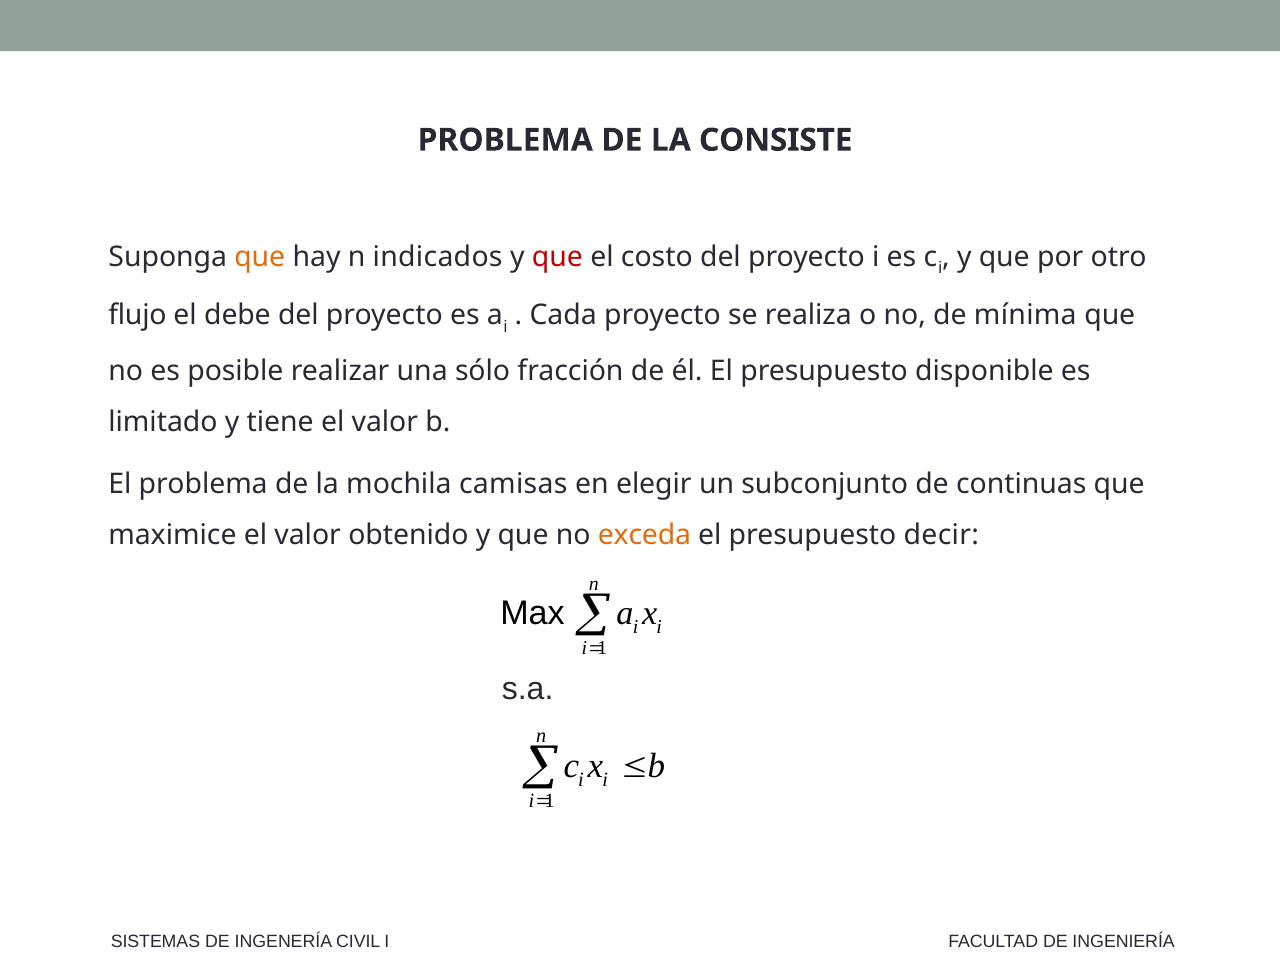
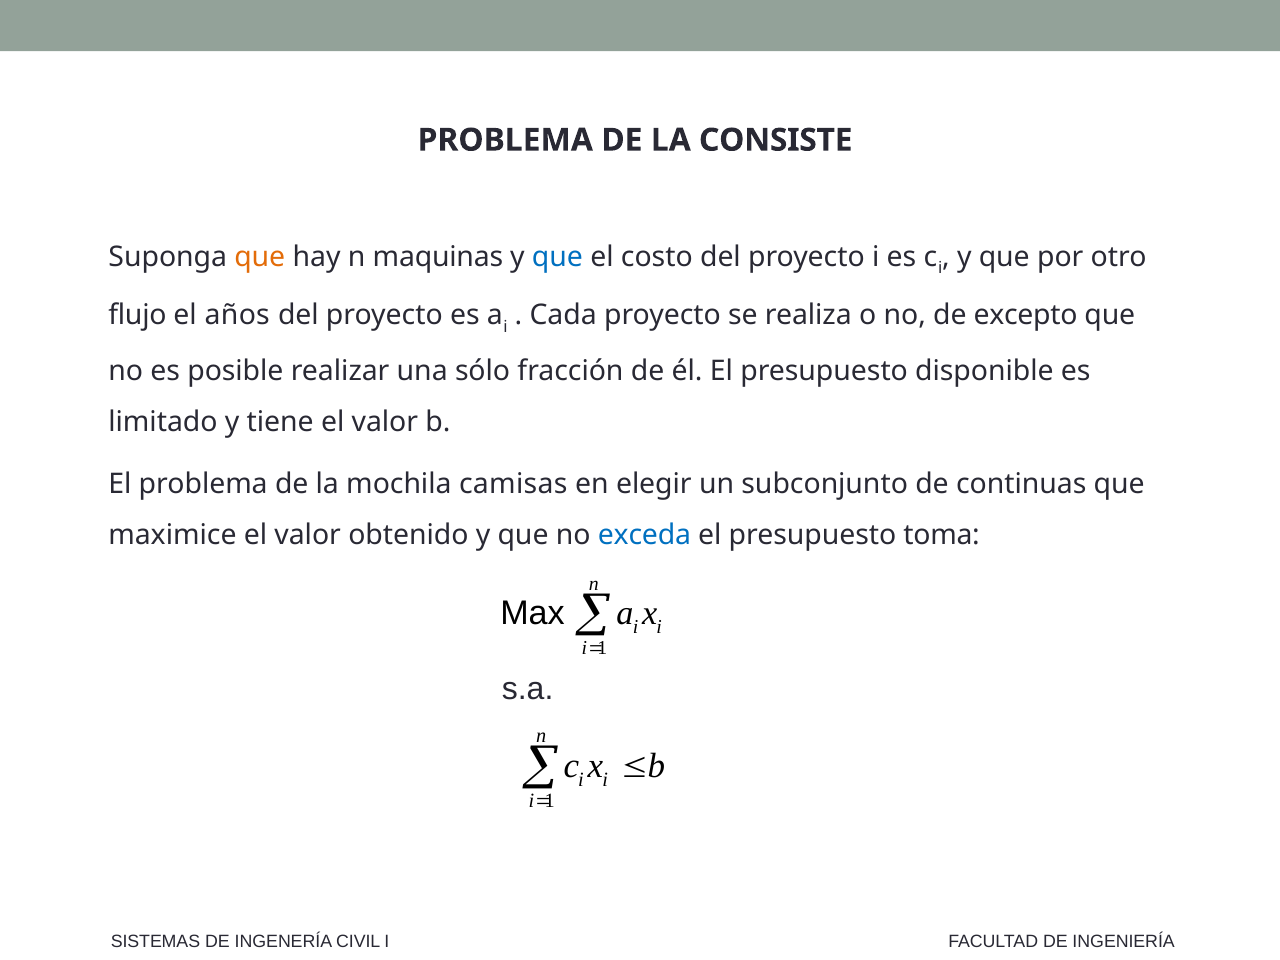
indicados: indicados -> maquinas (438, 257)
que colour: red -> blue (557, 257)
debe: debe -> años (237, 316)
mínima: mínima -> excepto (1026, 316)
exceda colour: orange -> blue (644, 536)
decir: decir -> toma (942, 536)
